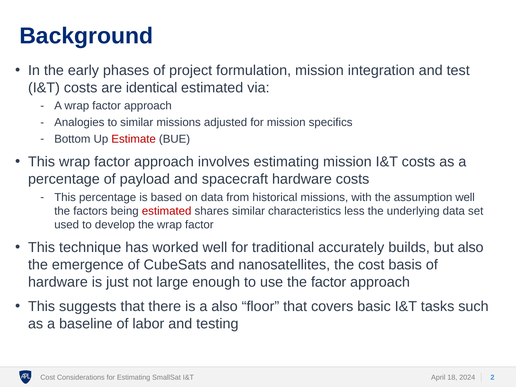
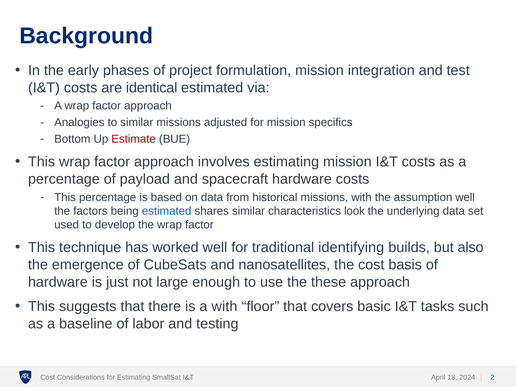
estimated colour: red -> blue (167, 211)
less: less -> look (354, 211)
accurately: accurately -> identifying (351, 248)
the factor: factor -> these (329, 282)
a also: also -> with (224, 306)
